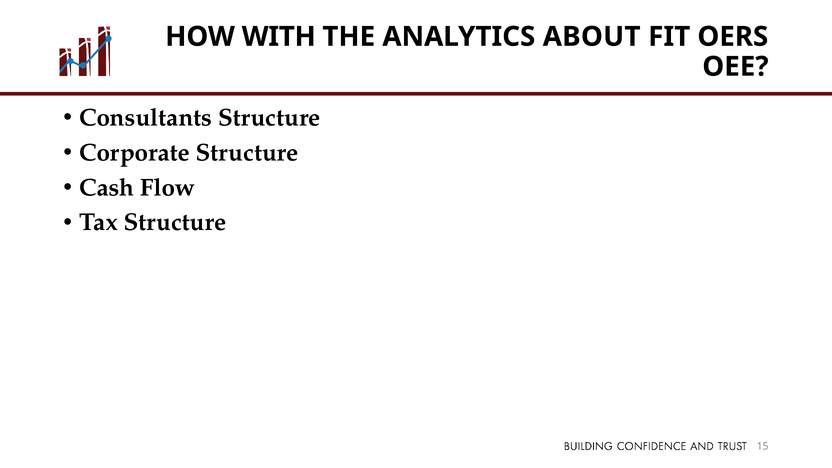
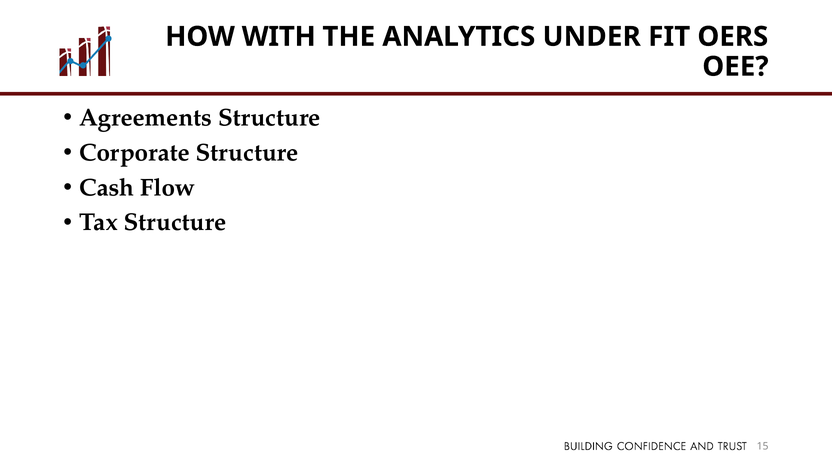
ABOUT: ABOUT -> UNDER (592, 37)
Consultants: Consultants -> Agreements (146, 118)
